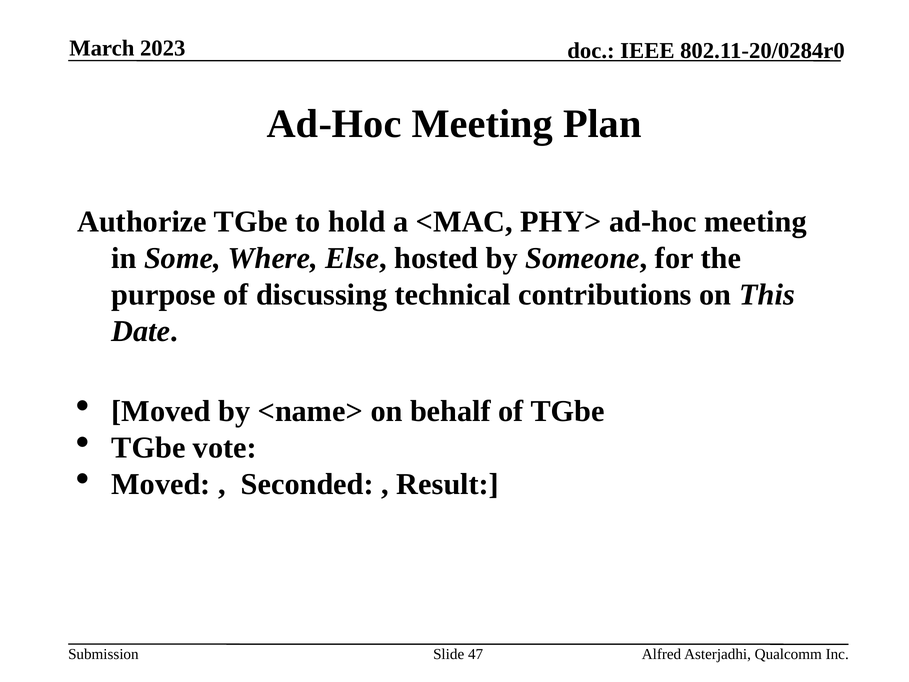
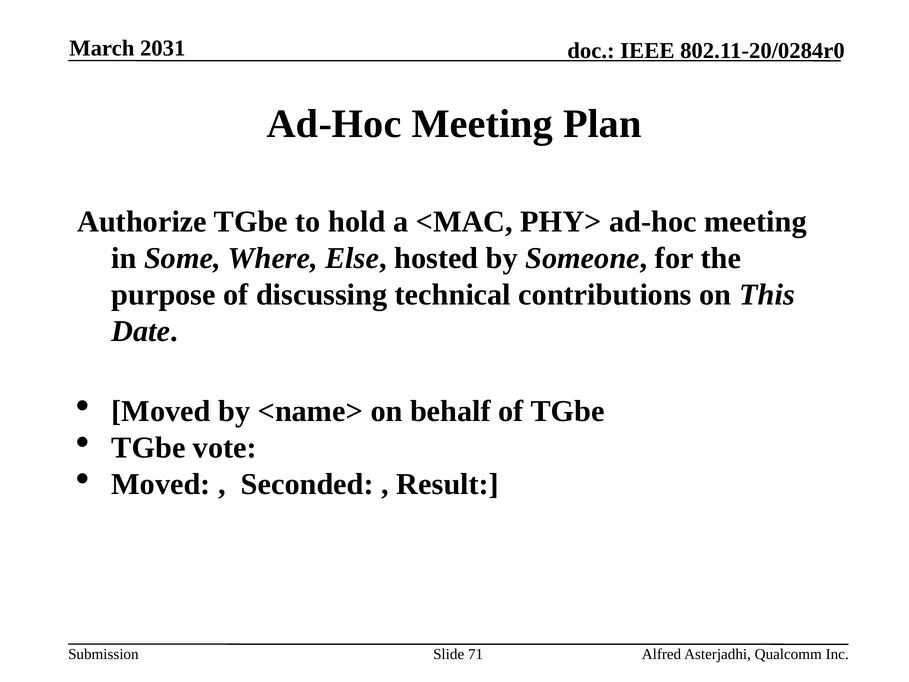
2023: 2023 -> 2031 (163, 48)
47: 47 -> 71 (476, 654)
